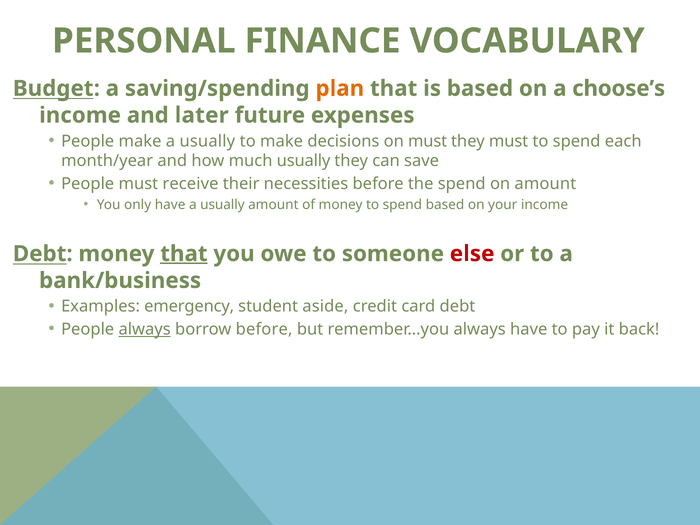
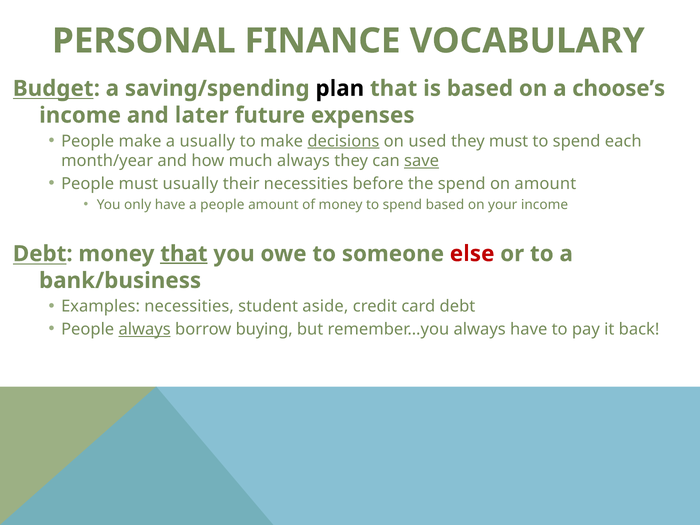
plan colour: orange -> black (340, 88)
decisions underline: none -> present (343, 141)
on must: must -> used (427, 141)
much usually: usually -> always (303, 161)
save underline: none -> present (422, 161)
must receive: receive -> usually (190, 184)
have a usually: usually -> people (222, 205)
Examples emergency: emergency -> necessities (189, 306)
borrow before: before -> buying (264, 329)
